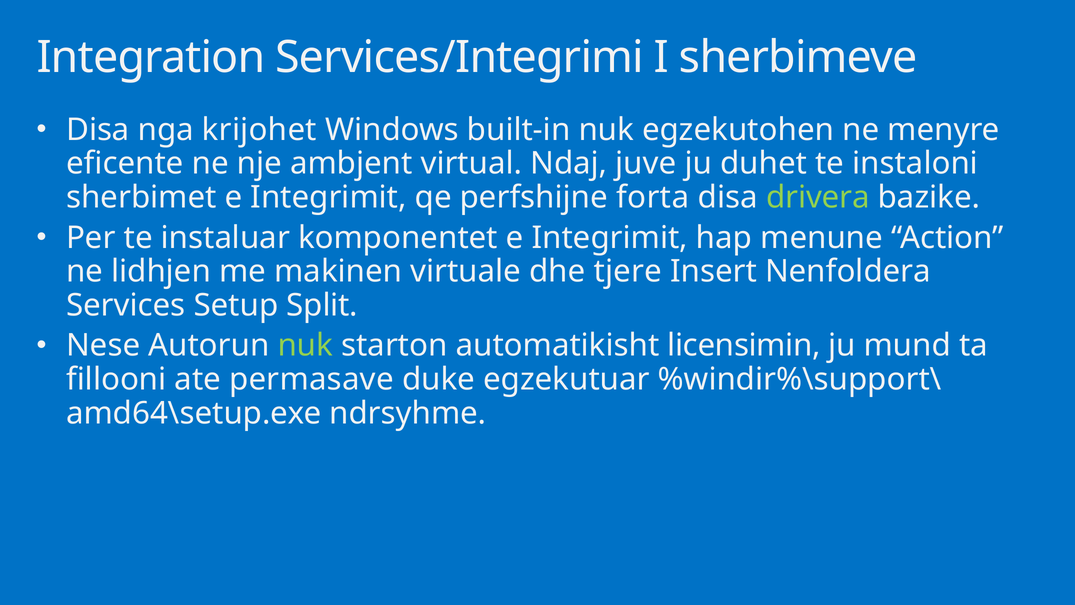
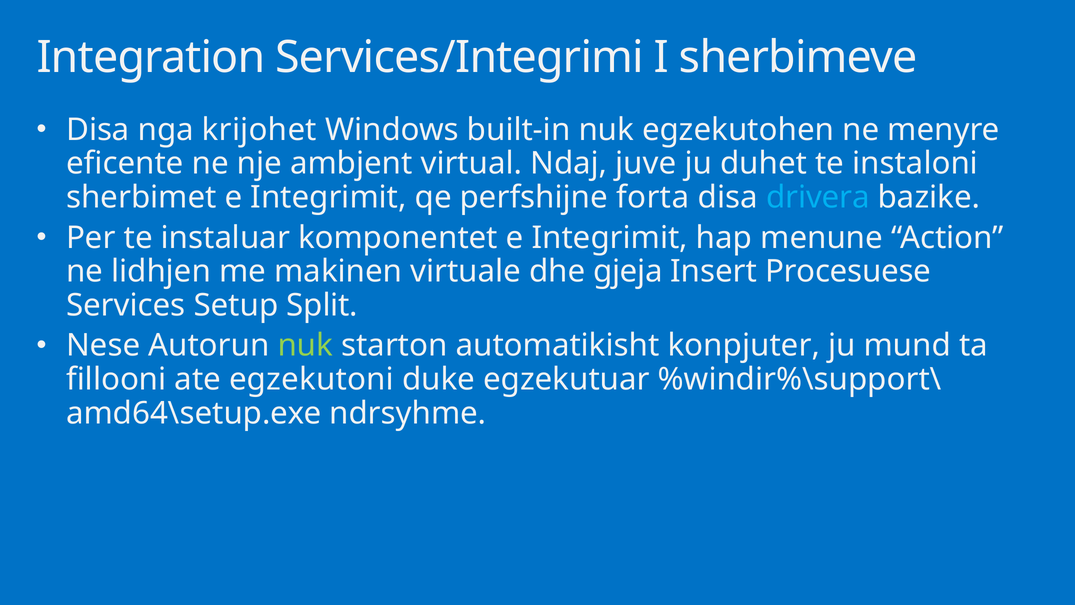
drivera colour: light green -> light blue (818, 197)
tjere: tjere -> gjeja (628, 271)
Nenfoldera: Nenfoldera -> Procesuese (848, 271)
licensimin: licensimin -> konpjuter (744, 345)
permasave: permasave -> egzekutoni (311, 379)
